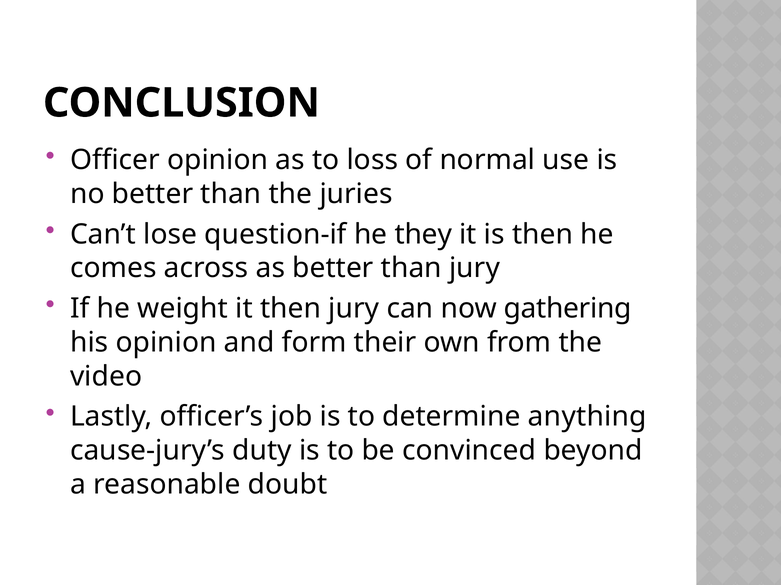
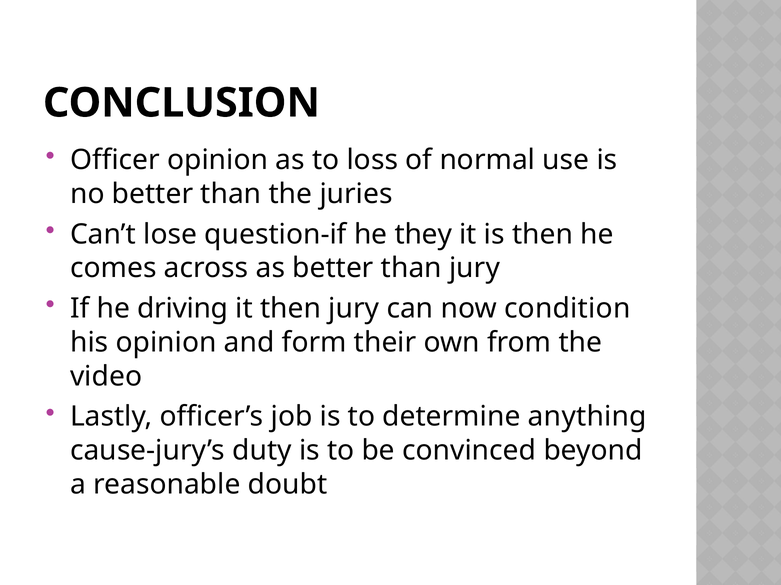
weight: weight -> driving (183, 309)
gathering: gathering -> condition (567, 309)
